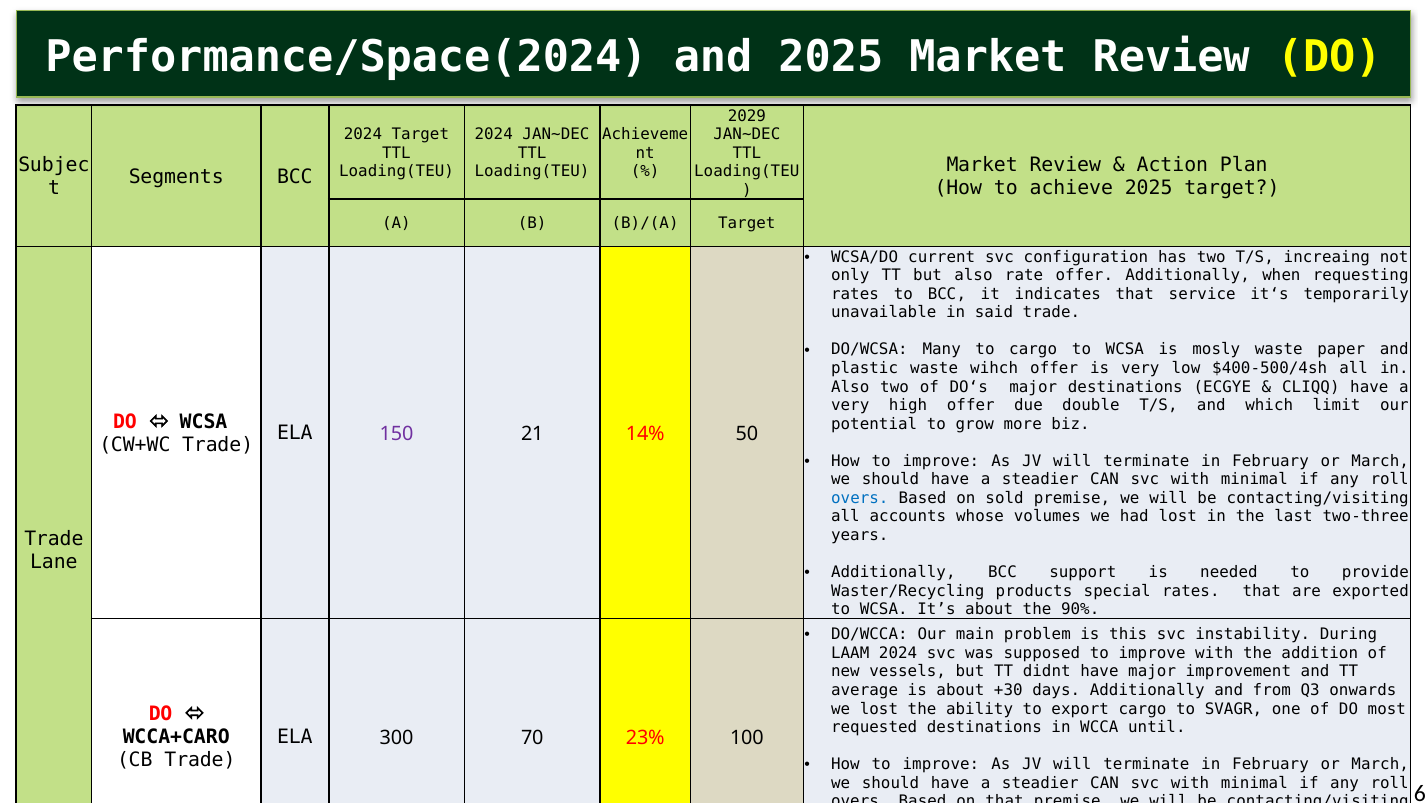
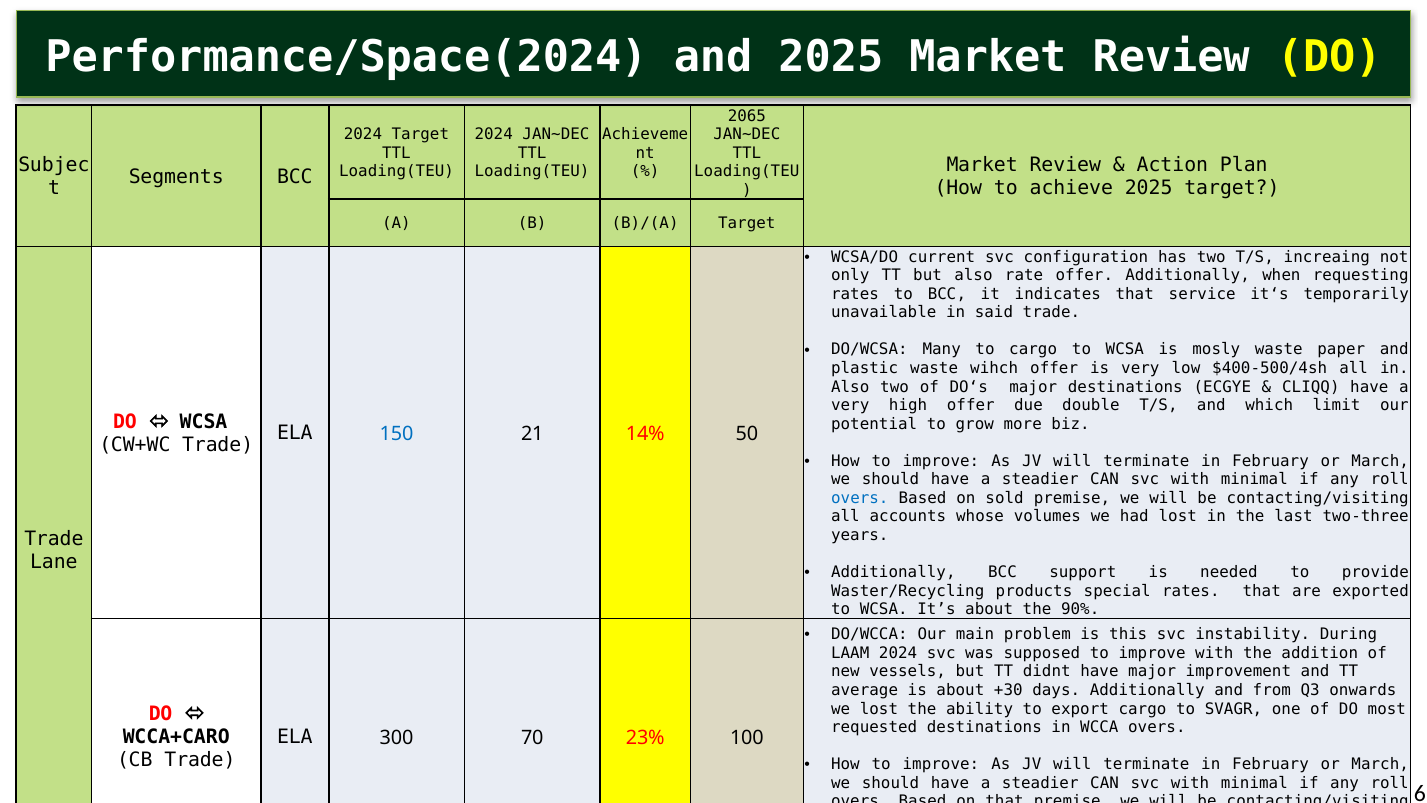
2029: 2029 -> 2065 (747, 116)
150 colour: purple -> blue (397, 434)
WCCA until: until -> overs (1157, 727)
